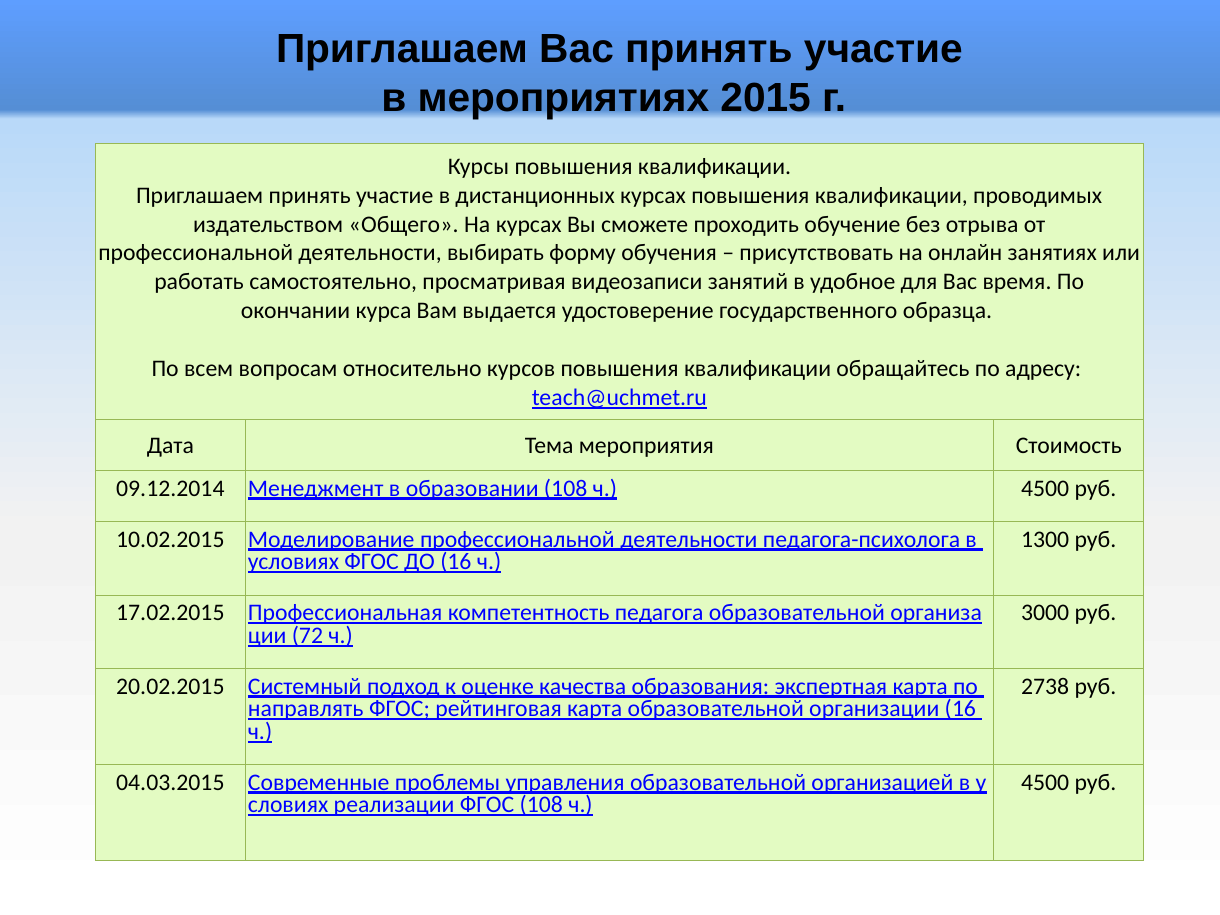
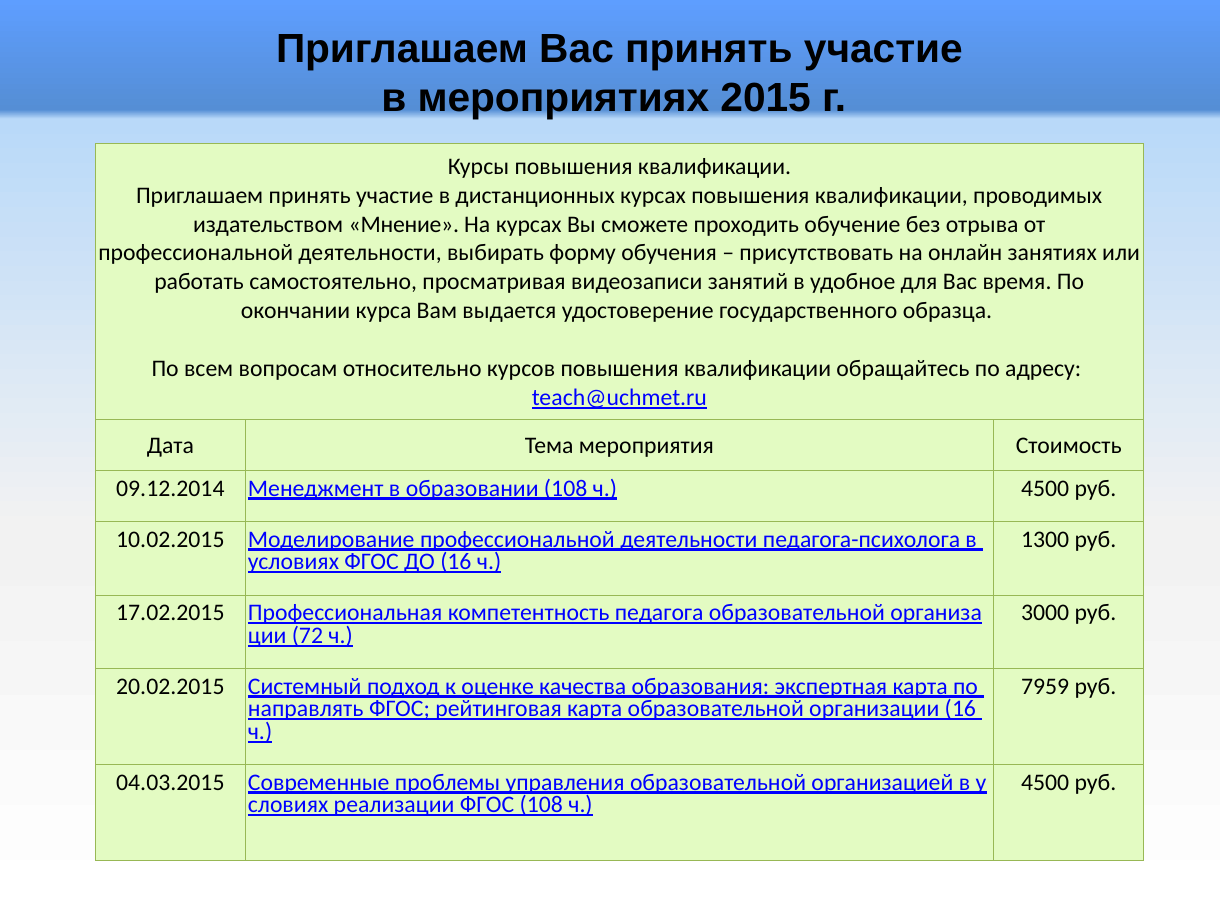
Общего: Общего -> Мнение (404, 224)
2738: 2738 -> 7959 (1045, 686)
